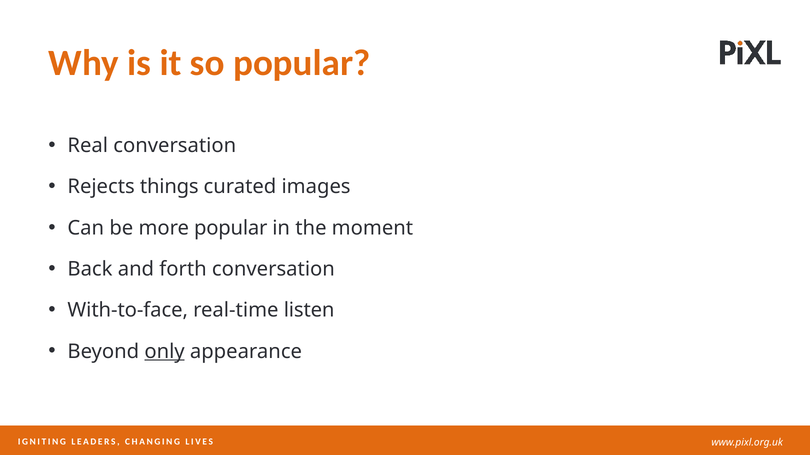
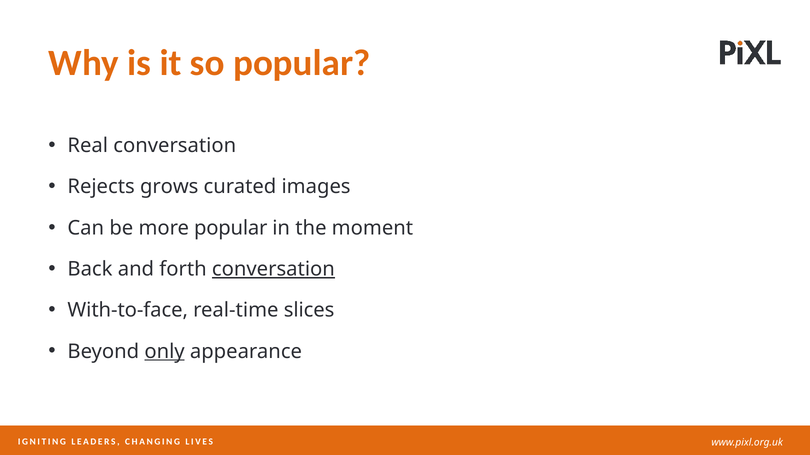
things: things -> grows (169, 187)
conversation underline: none -> present (273, 269)
listen: listen -> slices (309, 311)
